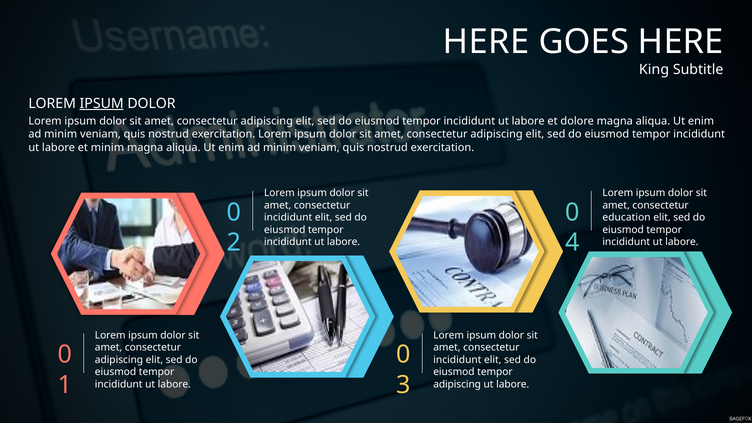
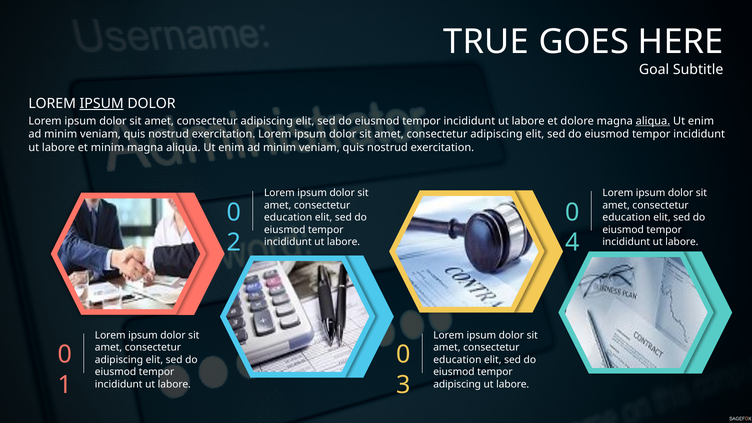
HERE: HERE -> TRUE (486, 42)
King: King -> Goal (654, 69)
aliqua underline: none -> present (653, 121)
incididunt: incididunt -> education (288, 217)
incididunt: incididunt -> education (457, 360)
